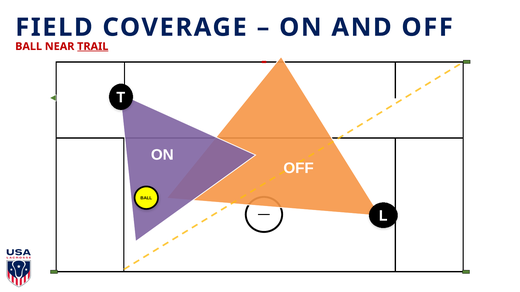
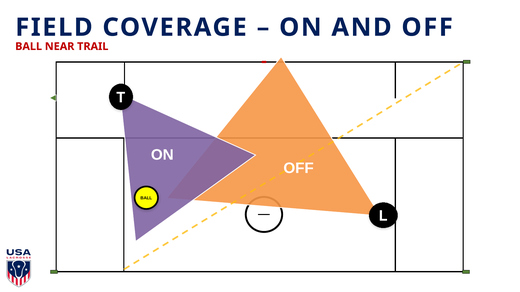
TRAIL underline: present -> none (93, 46)
